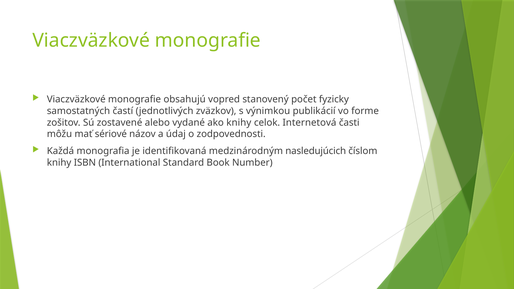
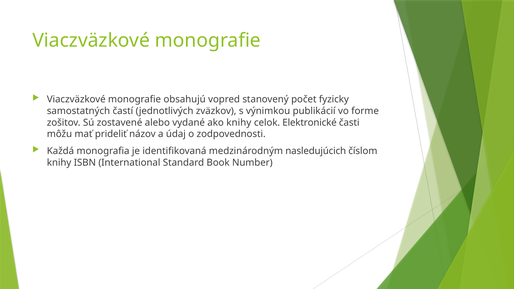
Internetová: Internetová -> Elektronické (310, 123)
sériové: sériové -> prideliť (111, 134)
